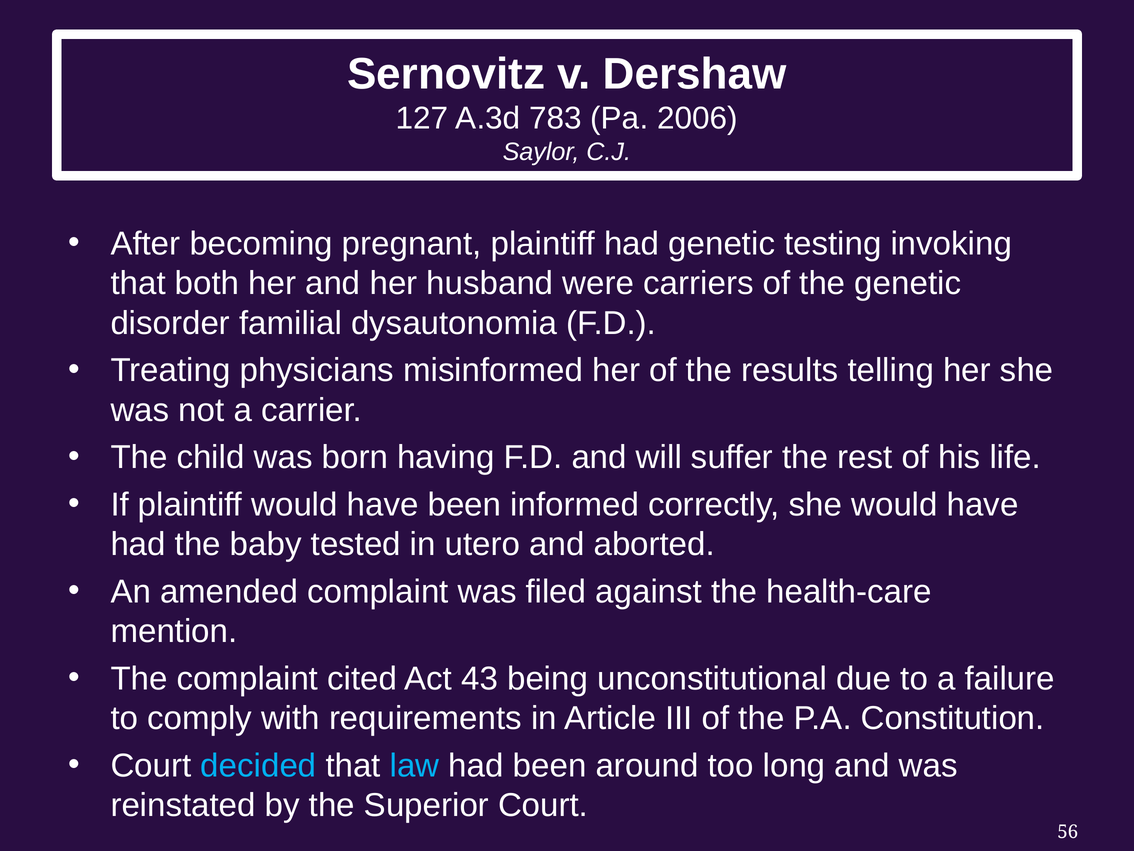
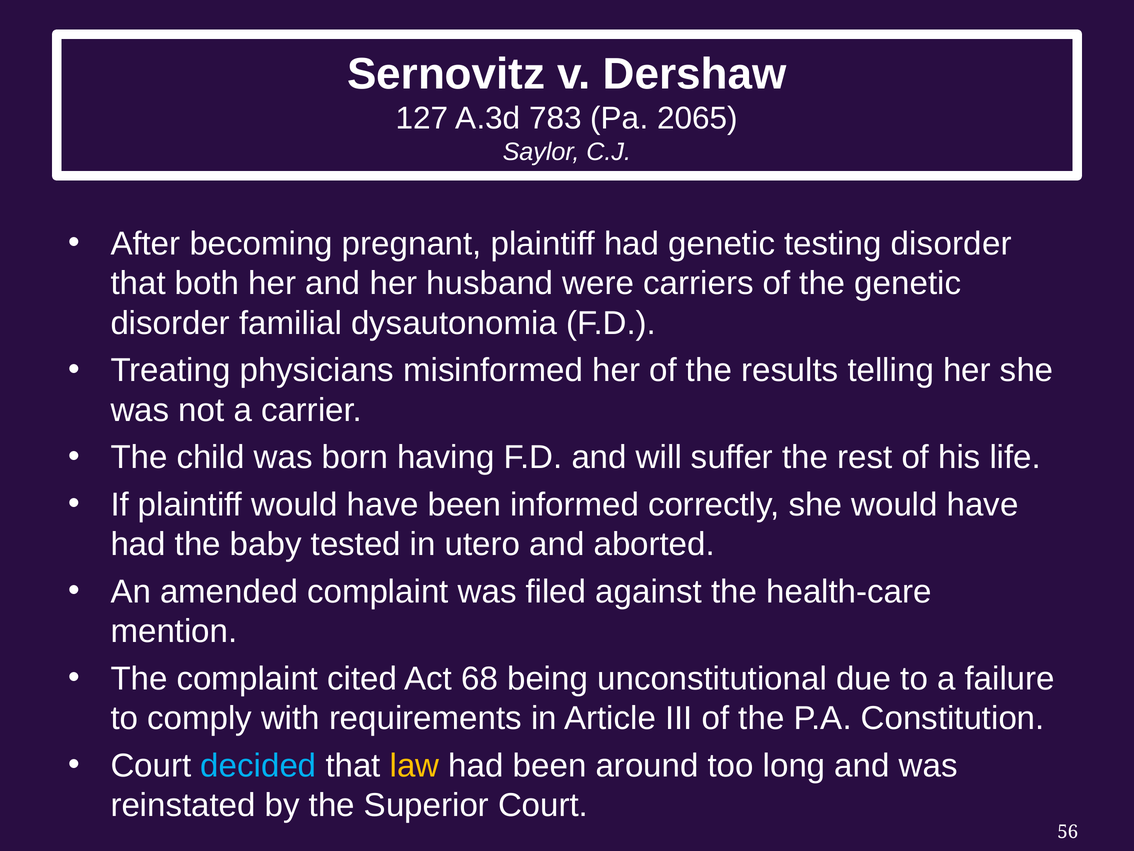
2006: 2006 -> 2065 (697, 118)
testing invoking: invoking -> disorder (951, 244)
43: 43 -> 68 (480, 678)
law colour: light blue -> yellow (415, 765)
